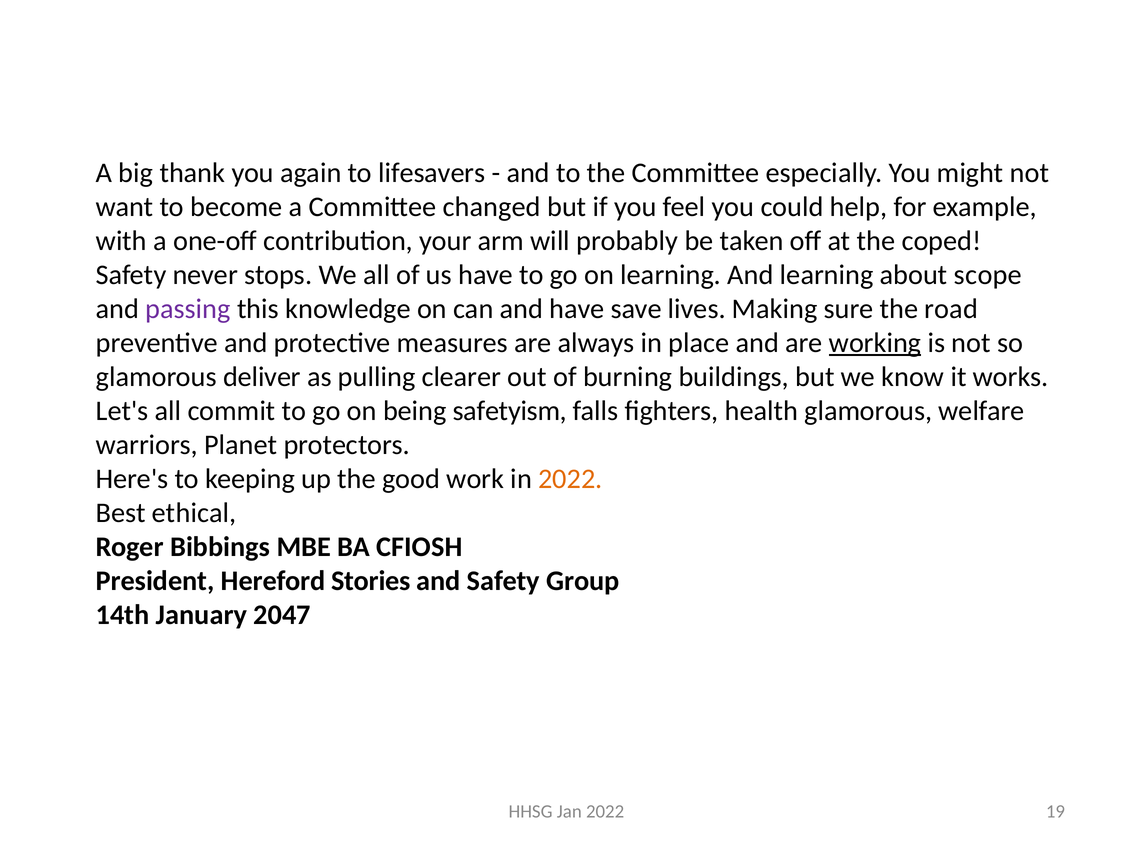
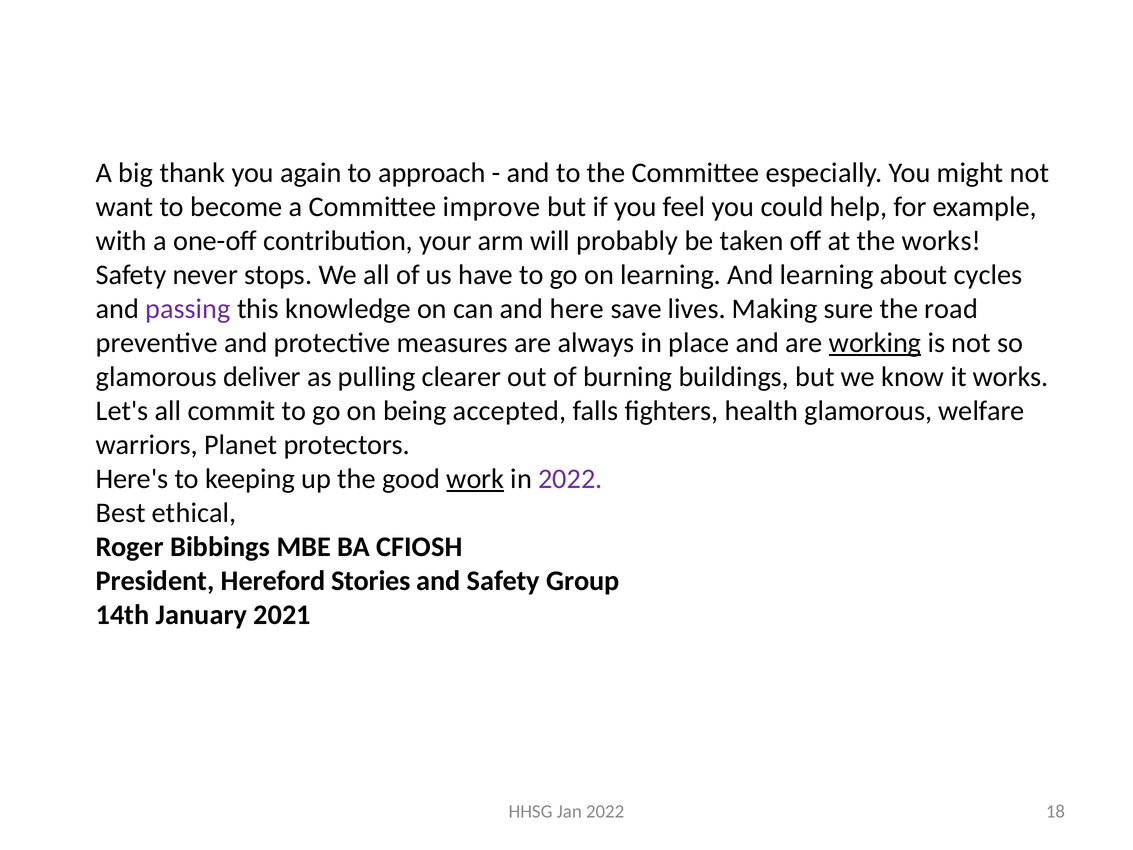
lifesavers: lifesavers -> approach (432, 173)
changed: changed -> improve (492, 207)
the coped: coped -> works (941, 241)
scope: scope -> cycles (988, 275)
and have: have -> here (577, 309)
safetyism: safetyism -> accepted (510, 411)
work underline: none -> present (475, 479)
2022 colour: orange -> purple (570, 479)
2047: 2047 -> 2021 (282, 615)
19: 19 -> 18 (1055, 811)
